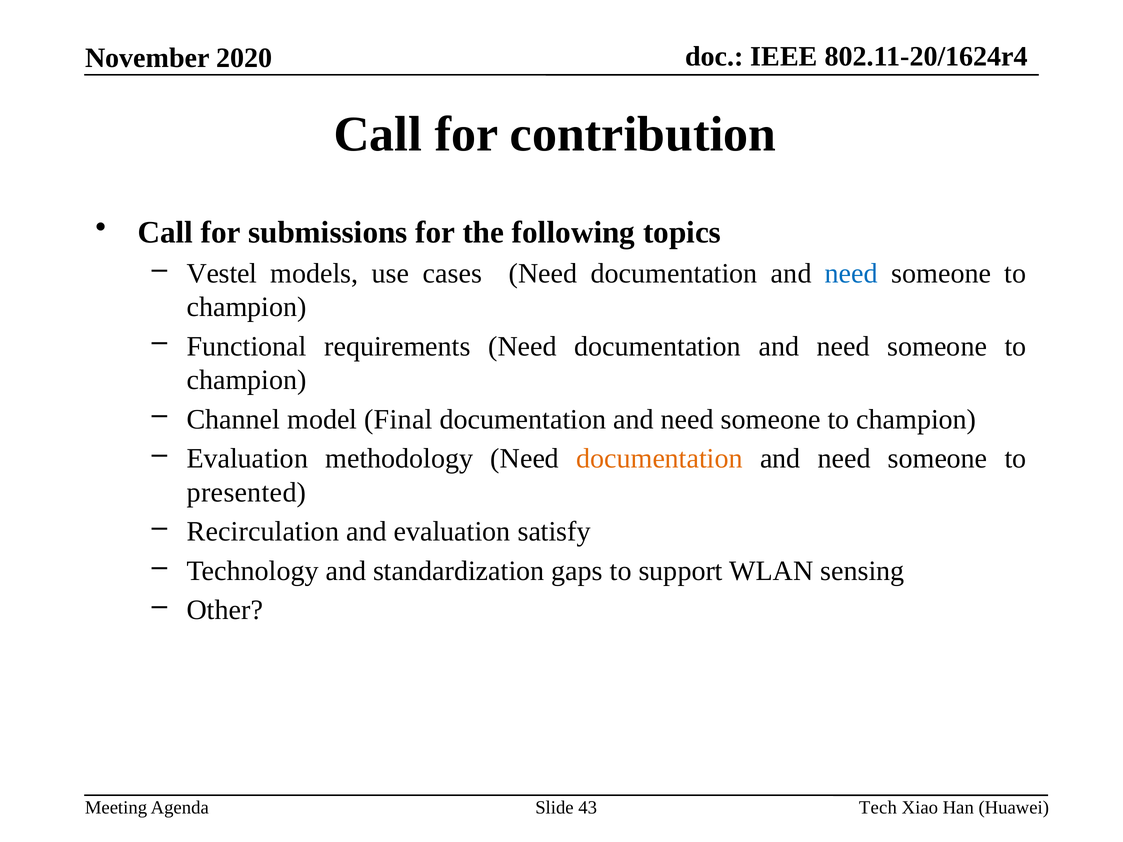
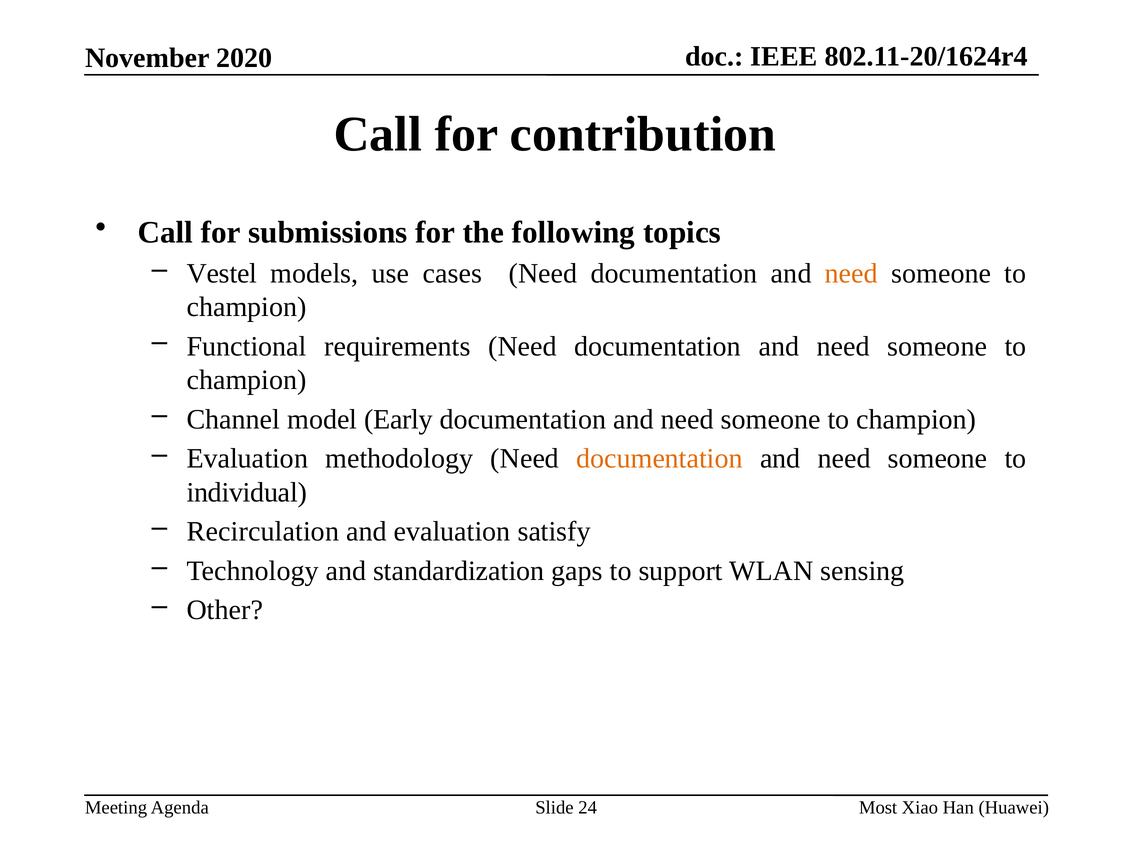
need colour: blue -> orange (851, 273)
Final: Final -> Early (399, 419)
presented: presented -> individual (247, 492)
43: 43 -> 24 (588, 808)
Tech: Tech -> Most (878, 808)
